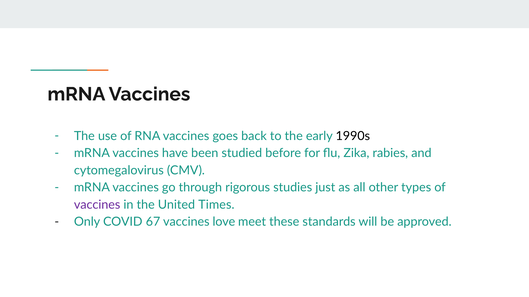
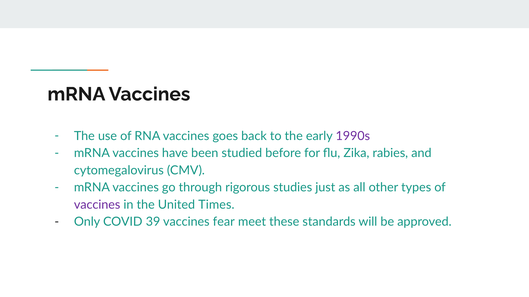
1990s colour: black -> purple (353, 136)
67: 67 -> 39 (153, 222)
love: love -> fear (224, 222)
